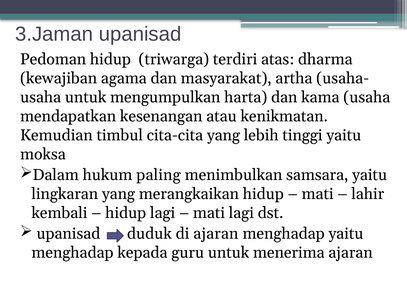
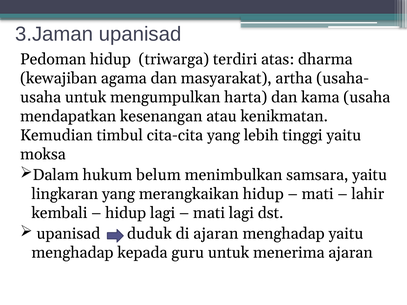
paling: paling -> belum (158, 175)
